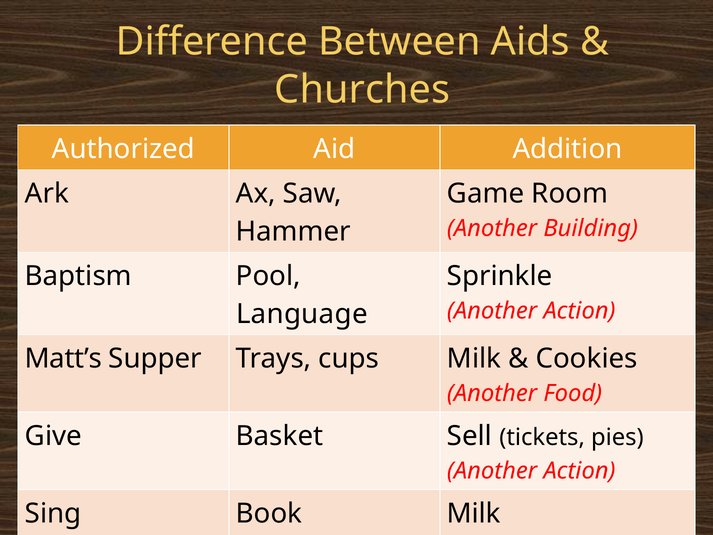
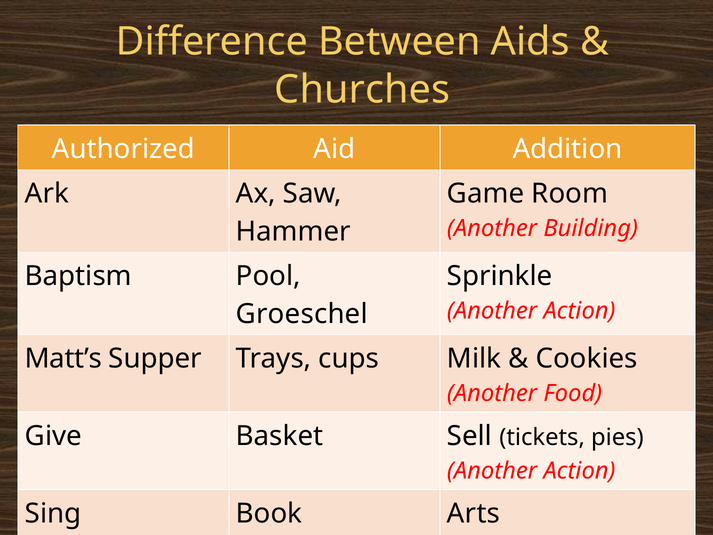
Language: Language -> Groeschel (302, 314)
Book Milk: Milk -> Arts (474, 513)
